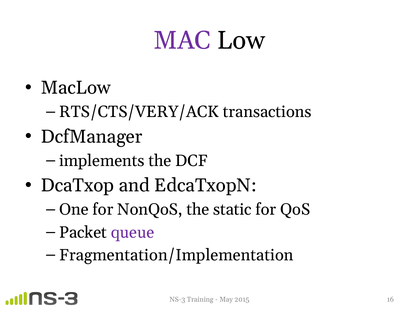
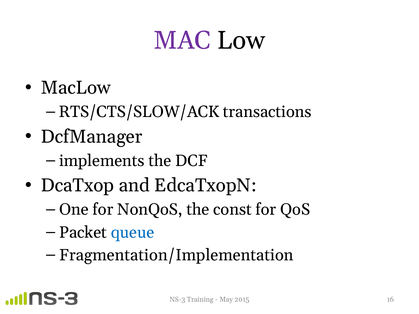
RTS/CTS/VERY/ACK: RTS/CTS/VERY/ACK -> RTS/CTS/SLOW/ACK (139, 112)
static: static -> const (232, 210)
queue colour: purple -> blue (133, 232)
